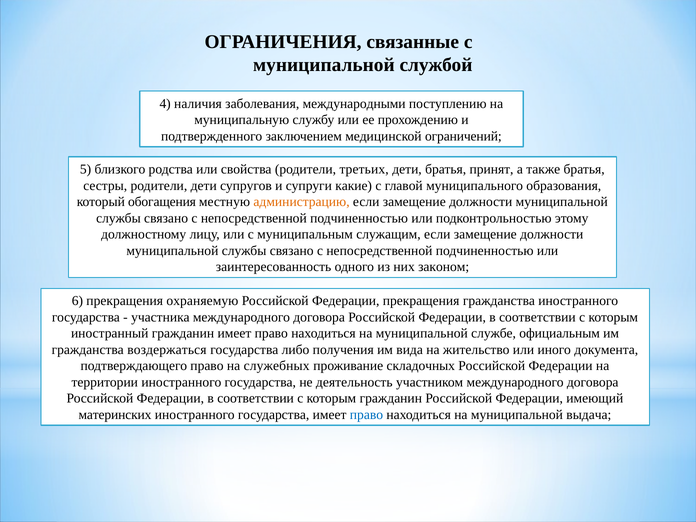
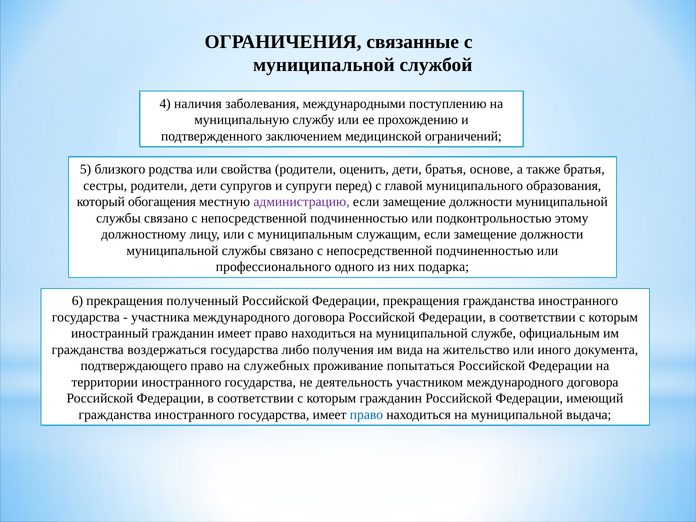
третьих: третьих -> оценить (364, 169)
принят: принят -> основе (491, 169)
какие: какие -> перед (354, 186)
администрацию colour: orange -> purple (302, 202)
заинтересованность: заинтересованность -> профессионального (274, 267)
законом: законом -> подарка (444, 267)
охраняемую: охраняемую -> полученный (202, 301)
складочных: складочных -> попытаться (421, 366)
материнских: материнских -> гражданства (115, 415)
